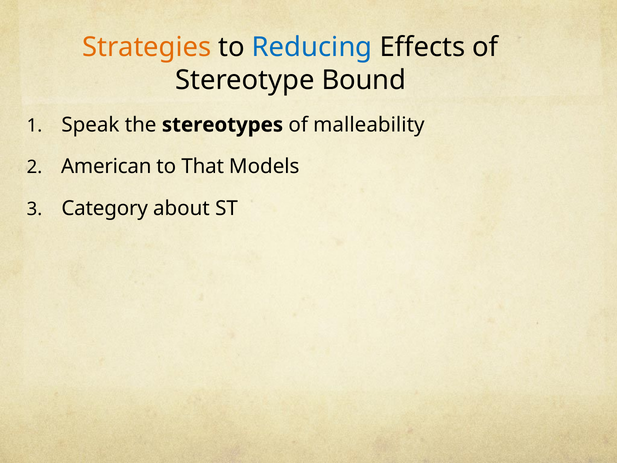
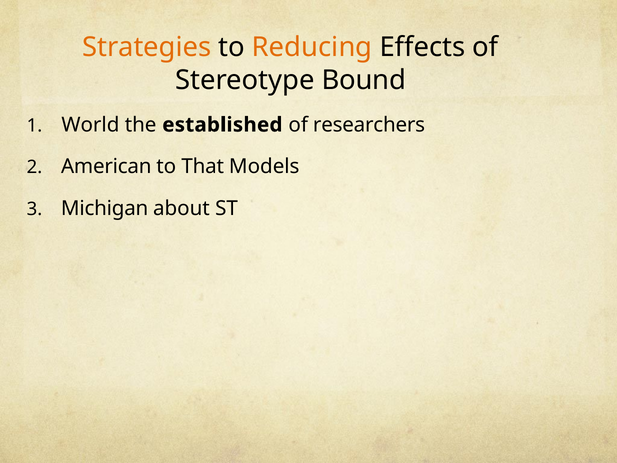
Reducing colour: blue -> orange (312, 47)
Speak: Speak -> World (90, 125)
stereotypes: stereotypes -> established (222, 125)
malleability: malleability -> researchers (369, 125)
Category: Category -> Michigan (105, 208)
